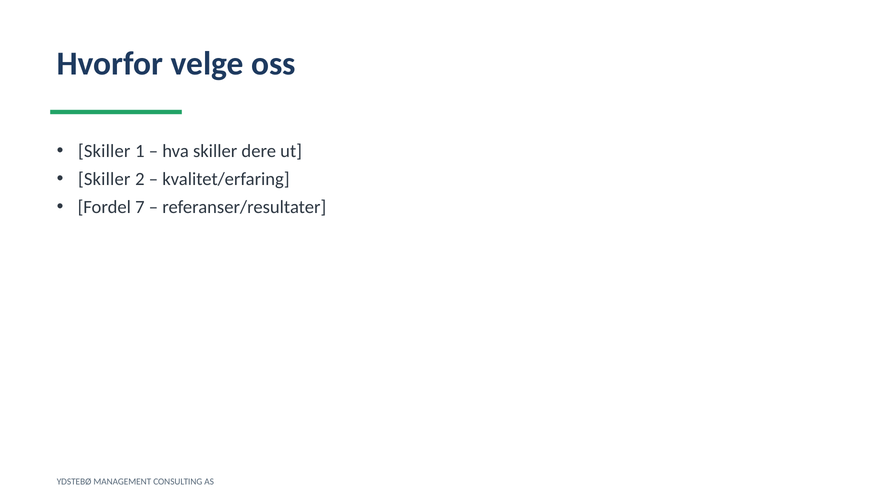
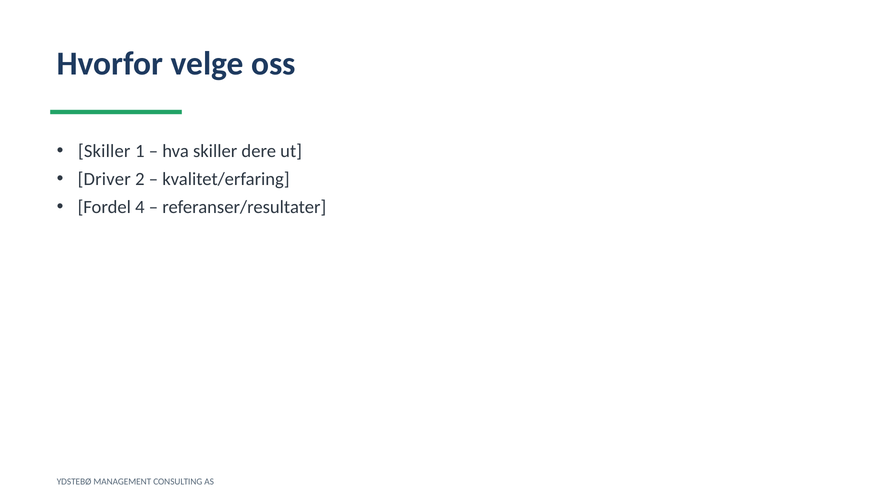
Skiller: Skiller -> Driver (104, 179)
7: 7 -> 4 (140, 207)
